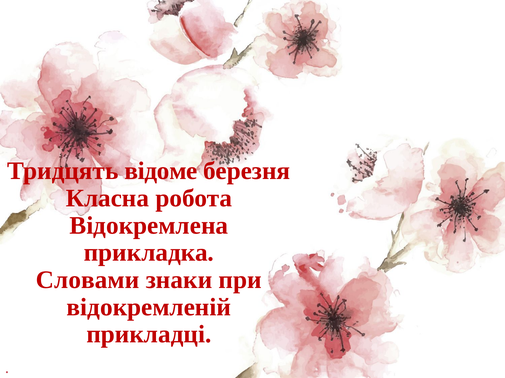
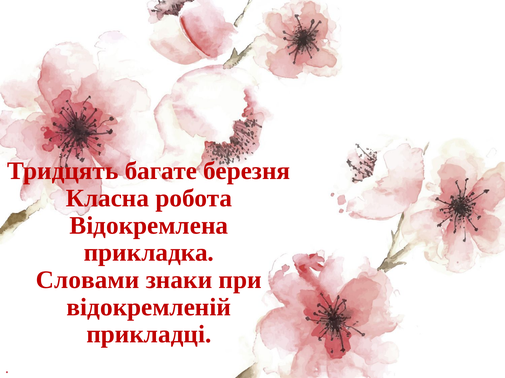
відоме: відоме -> багате (161, 171)
